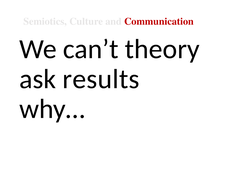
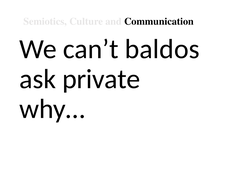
Communication colour: red -> black (159, 22)
theory: theory -> baldos (162, 49)
results: results -> private (101, 79)
